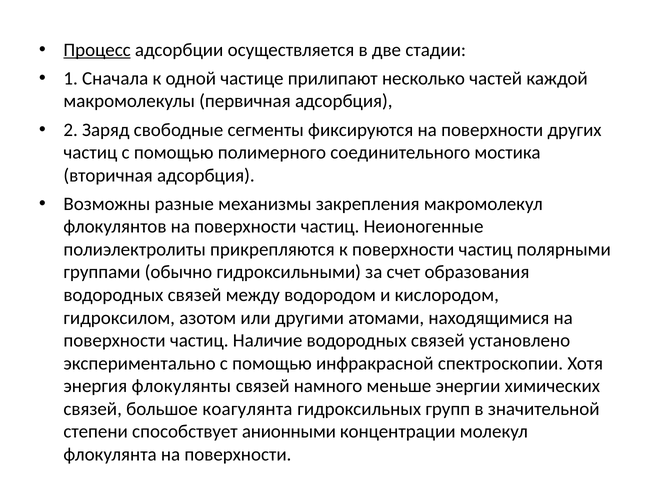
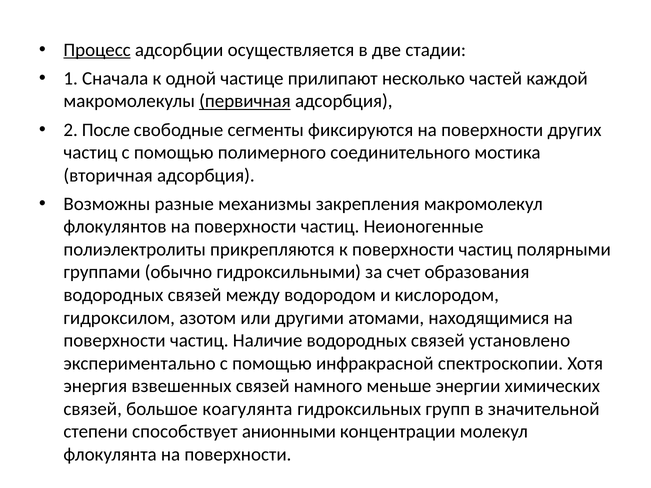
первичная underline: none -> present (245, 101)
Заряд: Заряд -> После (106, 130)
флокулянты: флокулянты -> взвешенных (182, 386)
